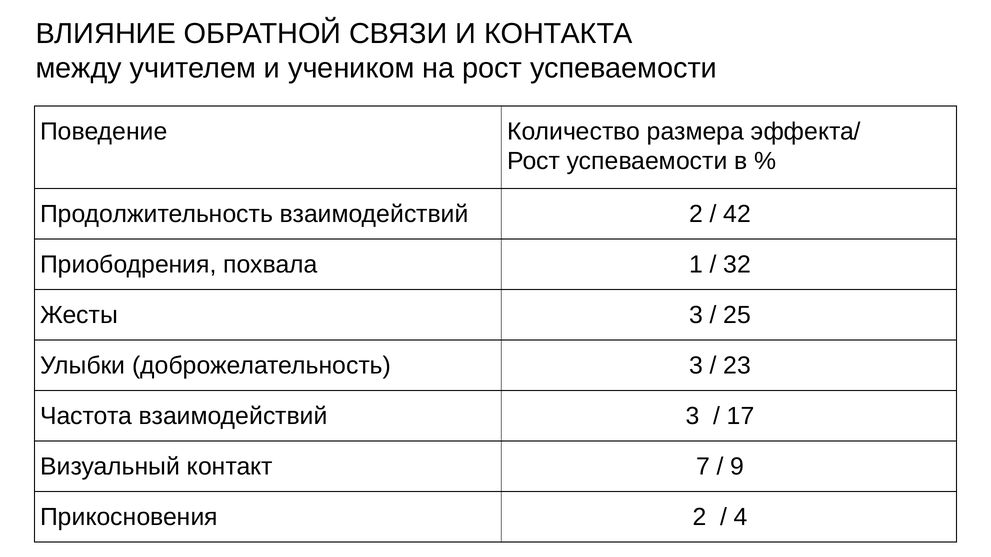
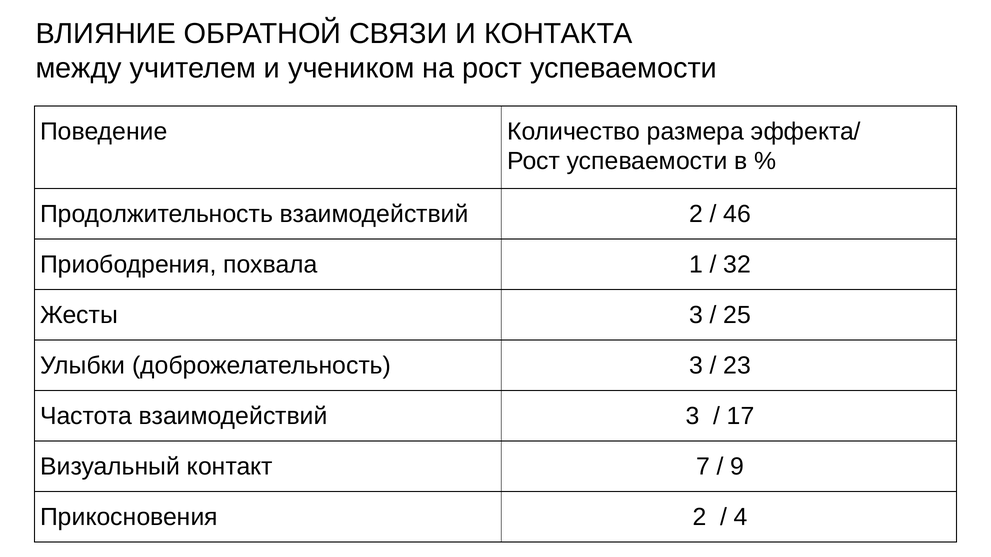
42: 42 -> 46 (737, 214)
